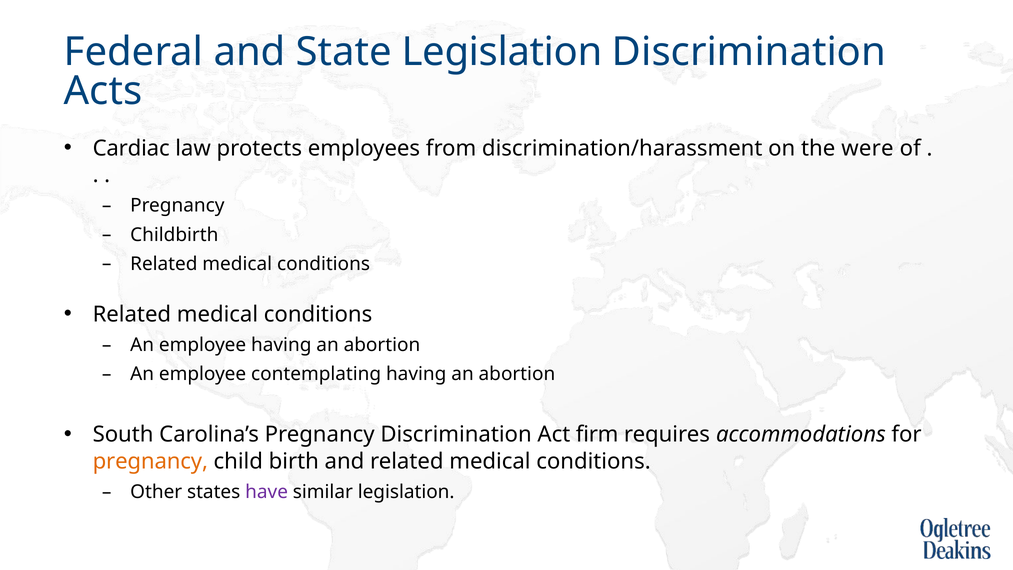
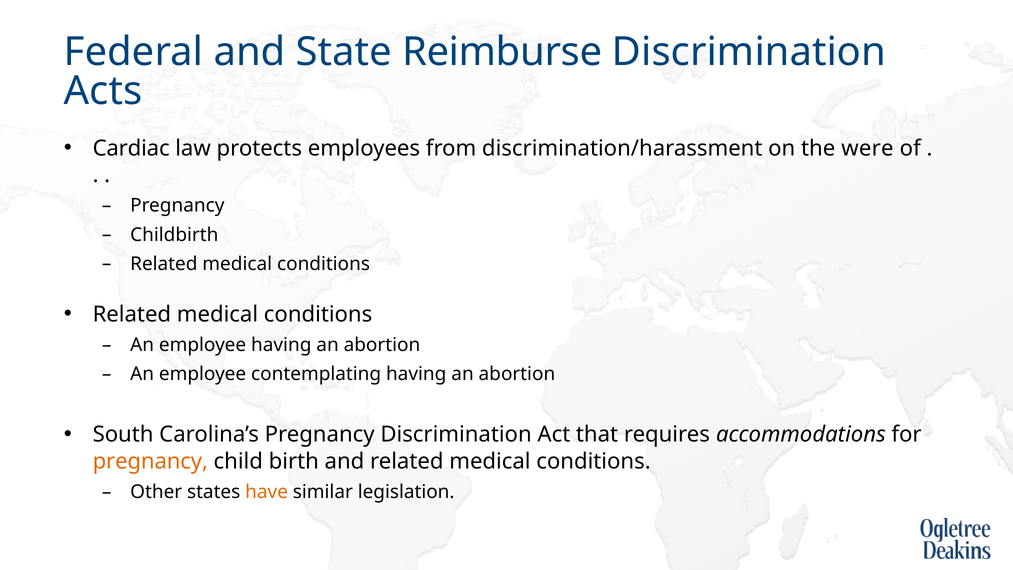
State Legislation: Legislation -> Reimburse (502, 52)
firm: firm -> that (597, 434)
have colour: purple -> orange (267, 492)
